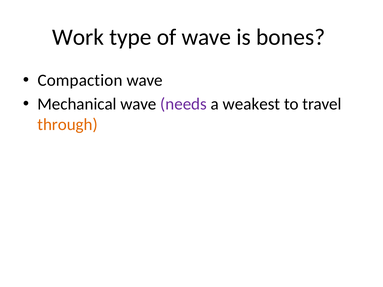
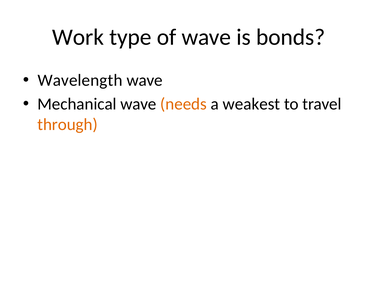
bones: bones -> bonds (291, 37)
Compaction: Compaction -> Wavelength (80, 80)
needs colour: purple -> orange (184, 104)
